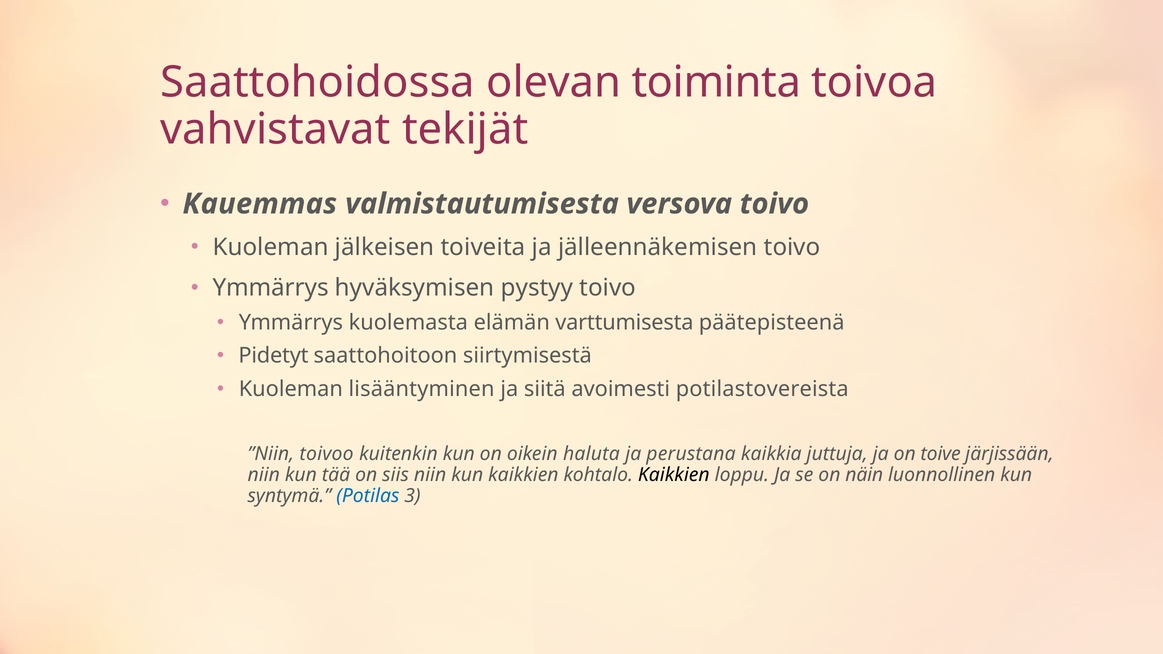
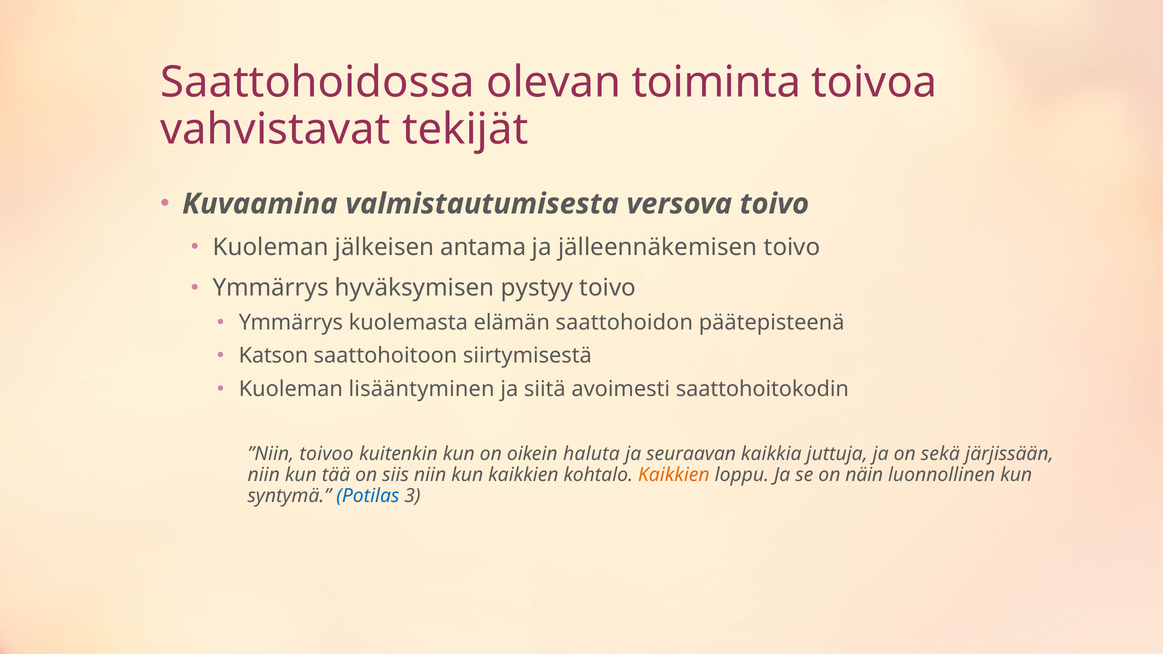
Kauemmas: Kauemmas -> Kuvaamina (260, 204)
toiveita: toiveita -> antama (483, 247)
varttumisesta: varttumisesta -> saattohoidon (624, 323)
Pidetyt: Pidetyt -> Katson (273, 356)
potilastovereista: potilastovereista -> saattohoitokodin (762, 389)
perustana: perustana -> seuraavan (691, 454)
toive: toive -> sekä (940, 454)
Kaikkien colour: black -> orange (674, 475)
